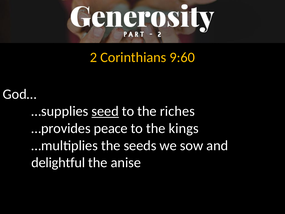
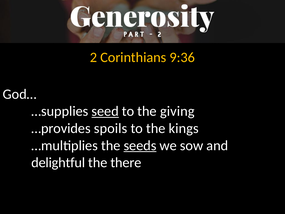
9:60: 9:60 -> 9:36 (182, 57)
riches: riches -> giving (177, 111)
peace: peace -> spoils (111, 128)
seeds underline: none -> present (140, 145)
anise: anise -> there (126, 162)
